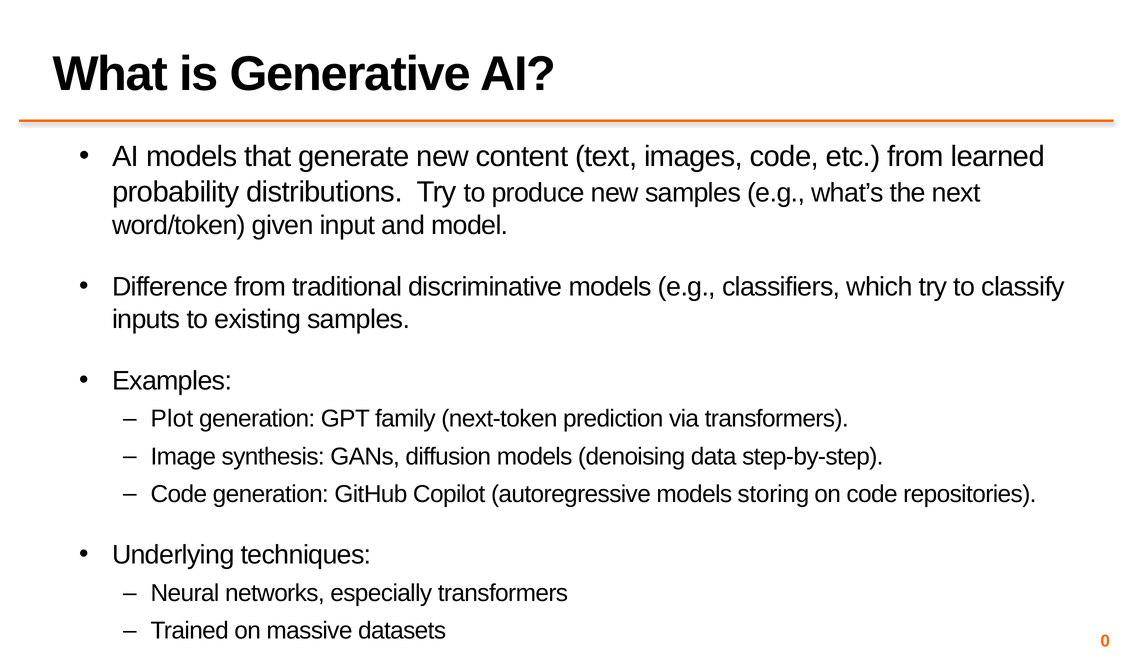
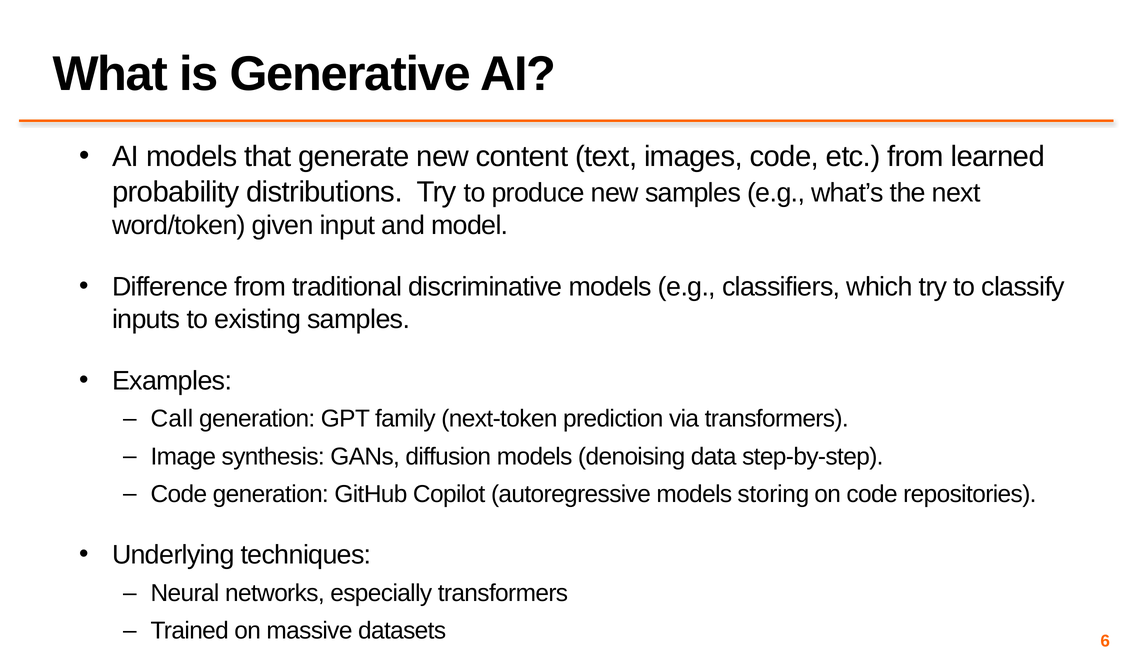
Plot: Plot -> Call (172, 419)
0: 0 -> 6 (1105, 641)
